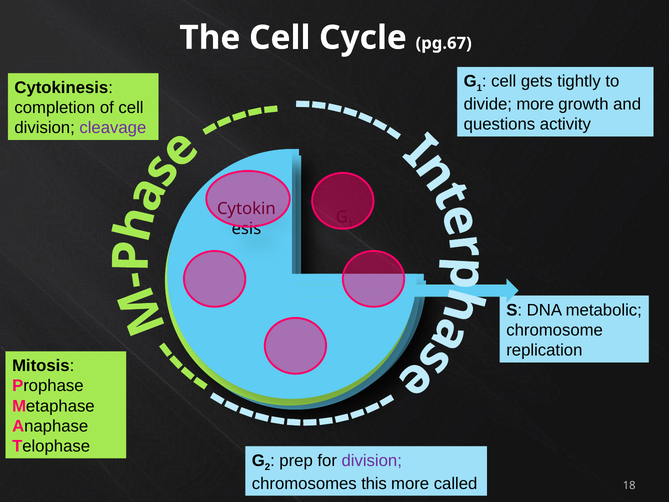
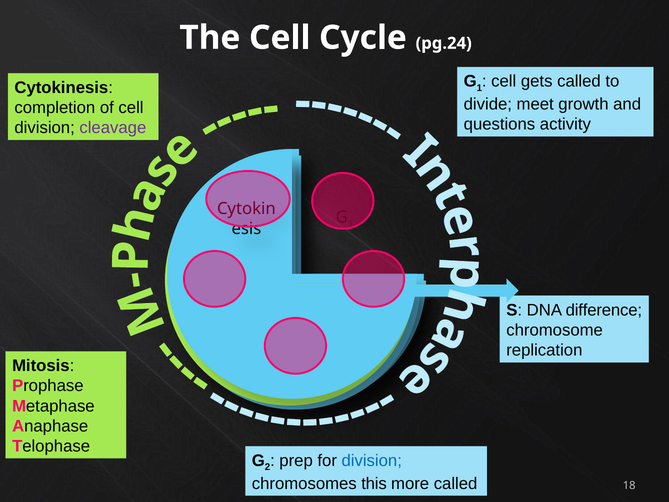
pg.67: pg.67 -> pg.24 (444, 43)
gets tightly: tightly -> called (579, 81)
divide more: more -> meet (535, 104)
metabolic: metabolic -> difference (604, 310)
division colour: purple -> blue (372, 460)
